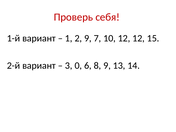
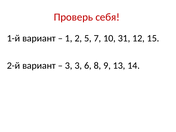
2 9: 9 -> 5 (88, 38)
10 12: 12 -> 31 (124, 38)
3 0: 0 -> 3 (78, 66)
